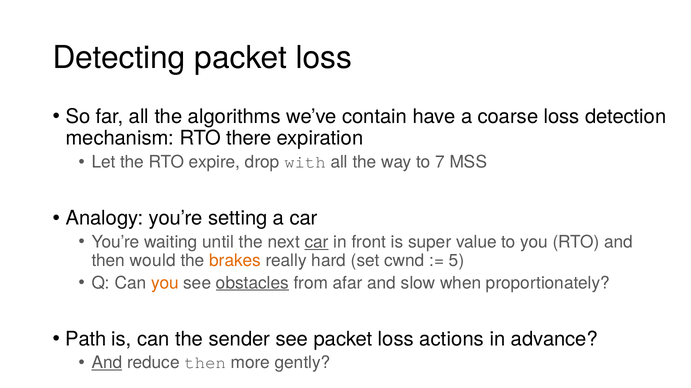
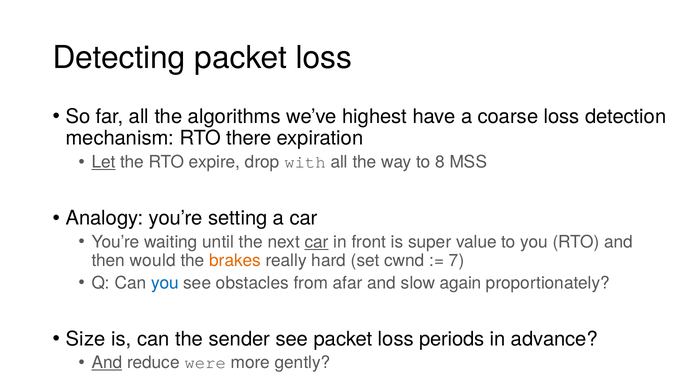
contain: contain -> highest (375, 117)
Let underline: none -> present (103, 162)
7: 7 -> 8 (440, 162)
5: 5 -> 7 (457, 261)
you colour: orange -> blue (165, 283)
obstacles underline: present -> none (252, 283)
when: when -> again (461, 283)
Path: Path -> Size (86, 340)
actions: actions -> periods (452, 340)
reduce then: then -> were (205, 363)
